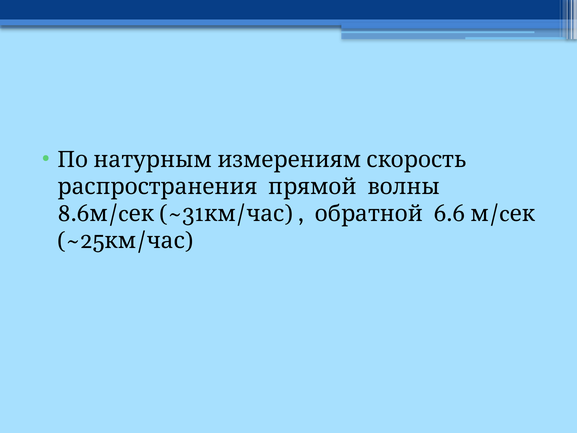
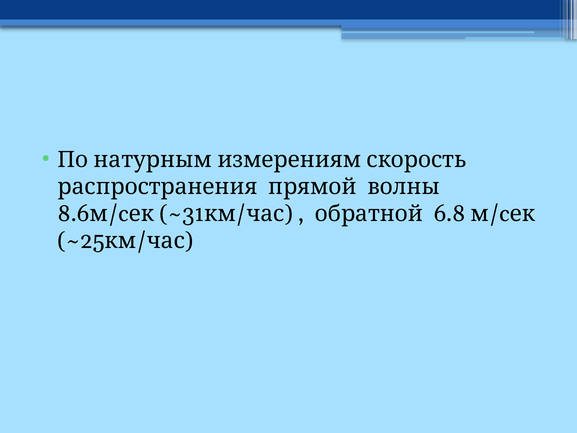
6.6: 6.6 -> 6.8 (450, 214)
